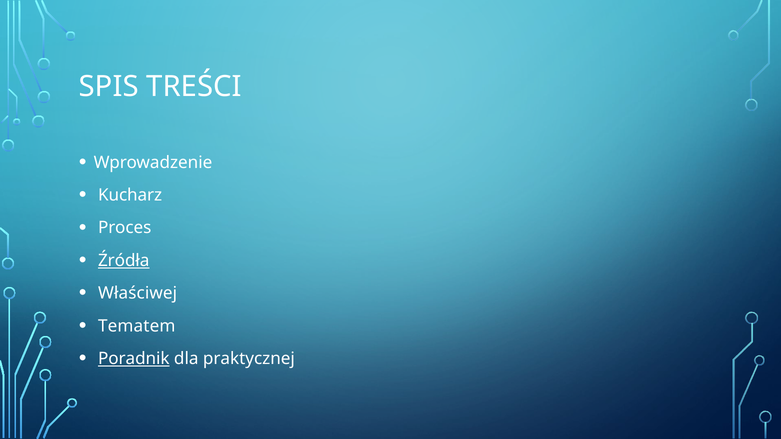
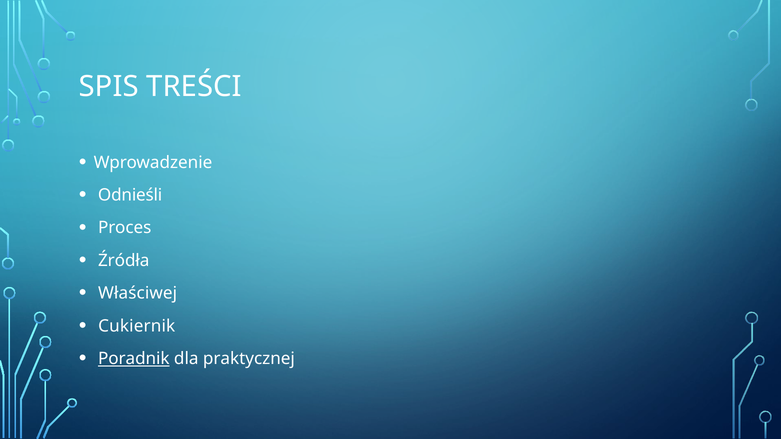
Kucharz: Kucharz -> Odnieśli (130, 195)
Źródła underline: present -> none (124, 261)
Tematem: Tematem -> Cukiernik (137, 326)
